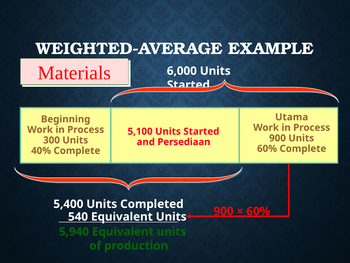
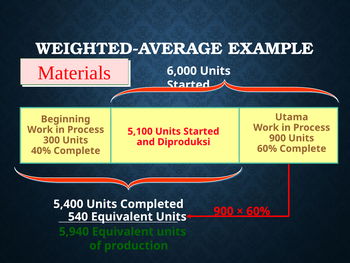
Persediaan: Persediaan -> Diproduksi (184, 142)
